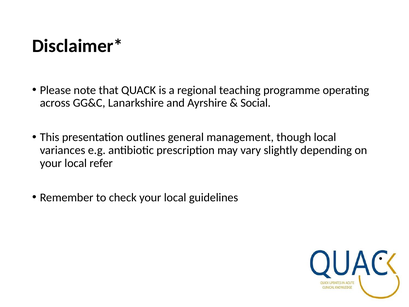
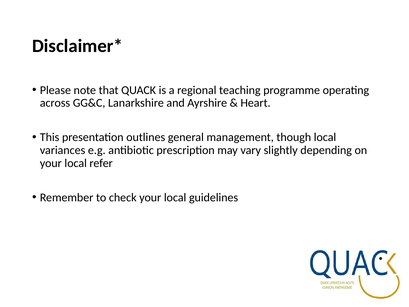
Social: Social -> Heart (256, 103)
